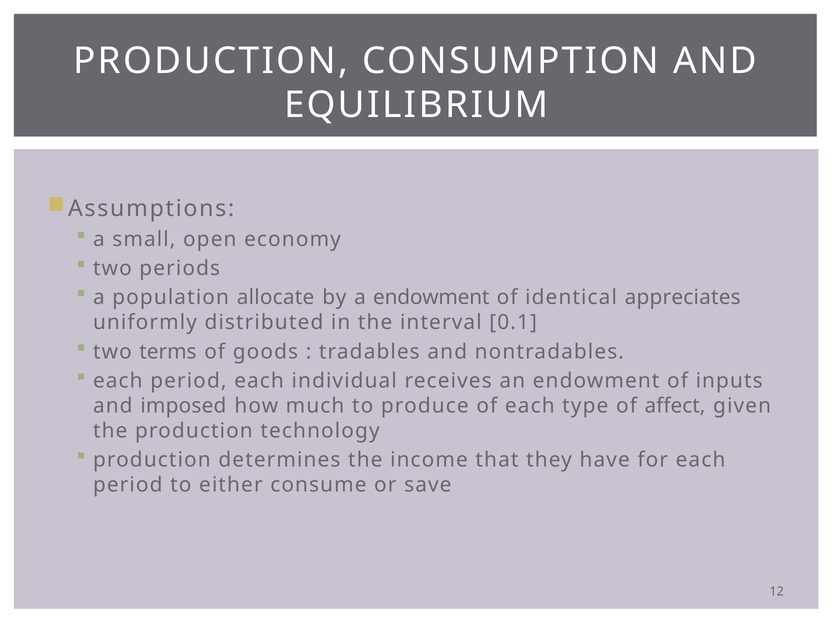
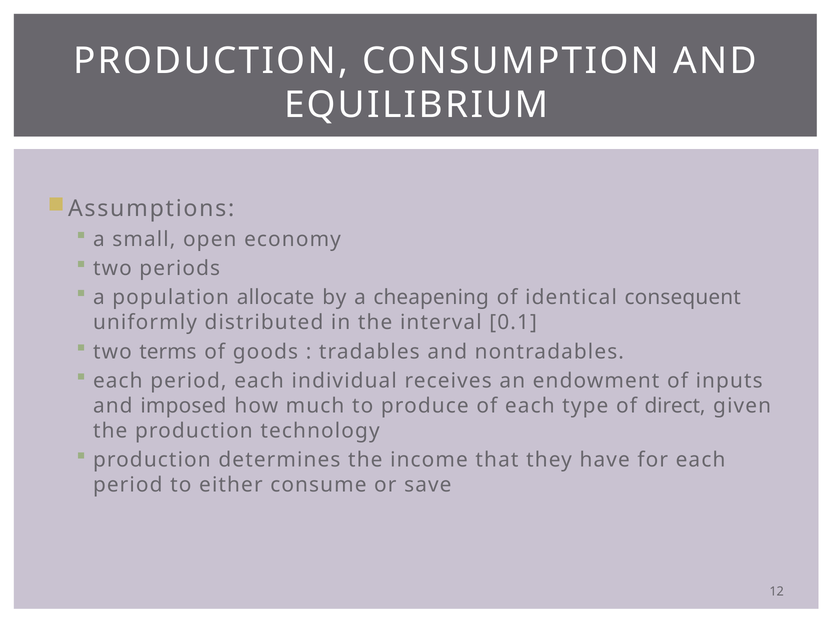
a endowment: endowment -> cheapening (431, 297)
appreciates: appreciates -> consequent (683, 297)
affect: affect -> direct (675, 406)
